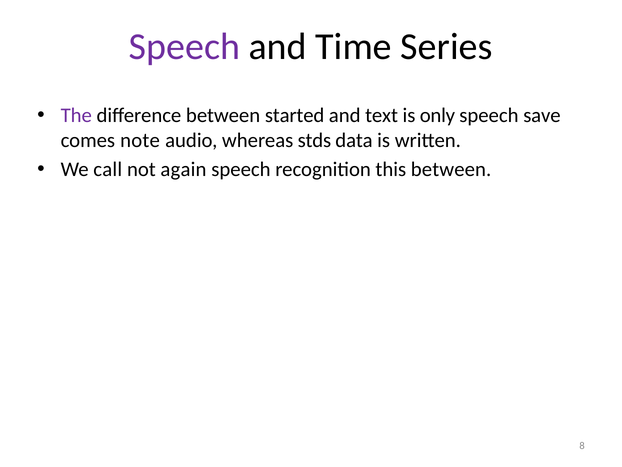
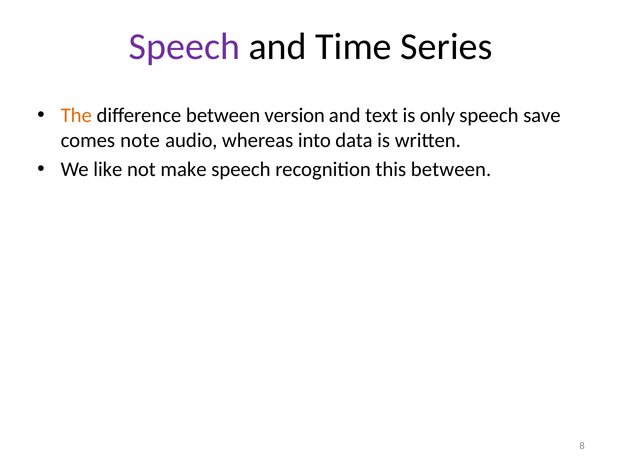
The colour: purple -> orange (76, 115)
started: started -> version (295, 115)
stds: stds -> into (314, 140)
call: call -> like (108, 169)
again: again -> make (184, 169)
